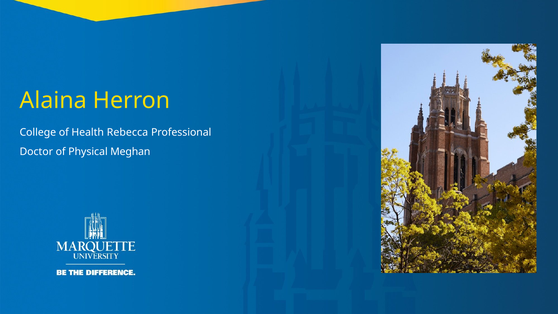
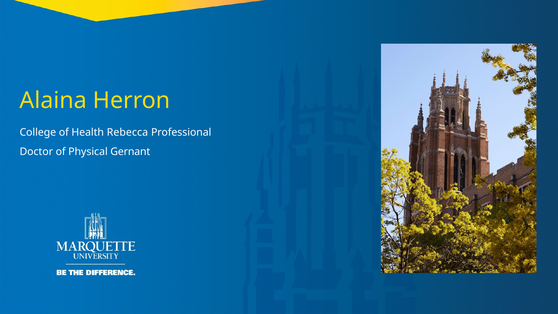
Meghan: Meghan -> Gernant (130, 152)
